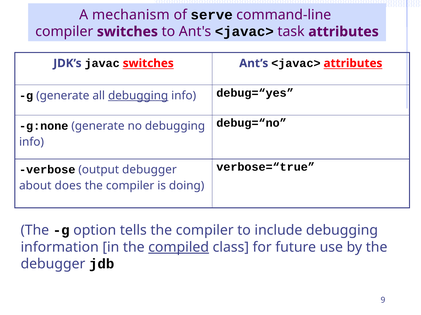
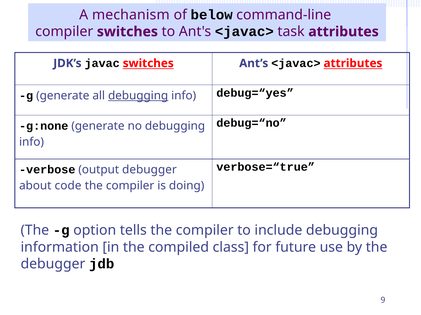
serve: serve -> below (212, 15)
does: does -> code (68, 186)
compiled underline: present -> none (179, 248)
